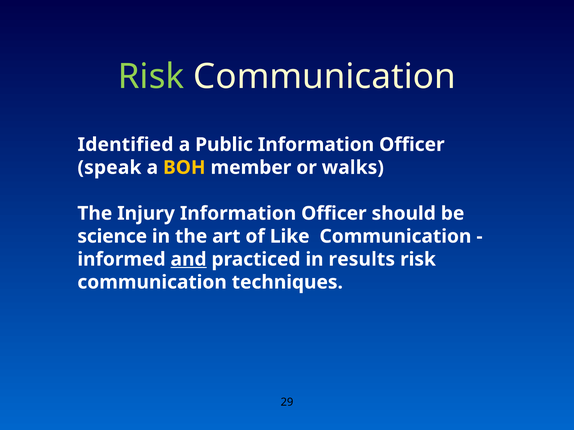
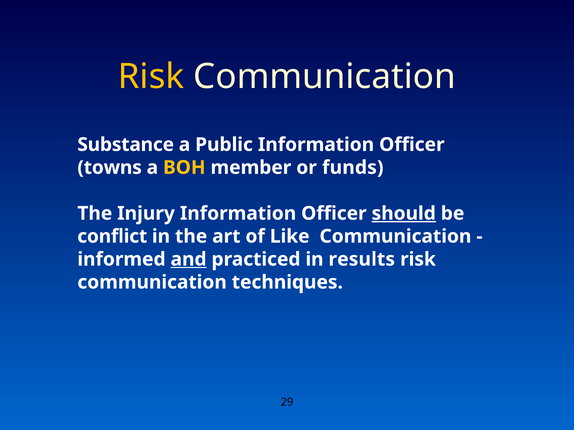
Risk colour: light green -> yellow (151, 77)
Identified: Identified -> Substance (126, 145)
speak: speak -> towns (110, 168)
walks: walks -> funds (353, 168)
should underline: none -> present (404, 214)
science: science -> conflict (112, 237)
